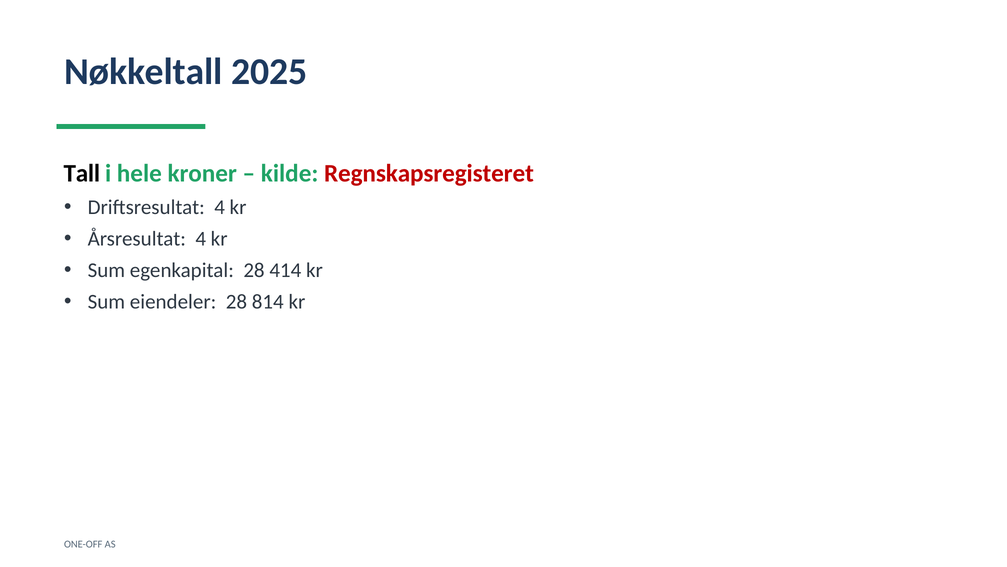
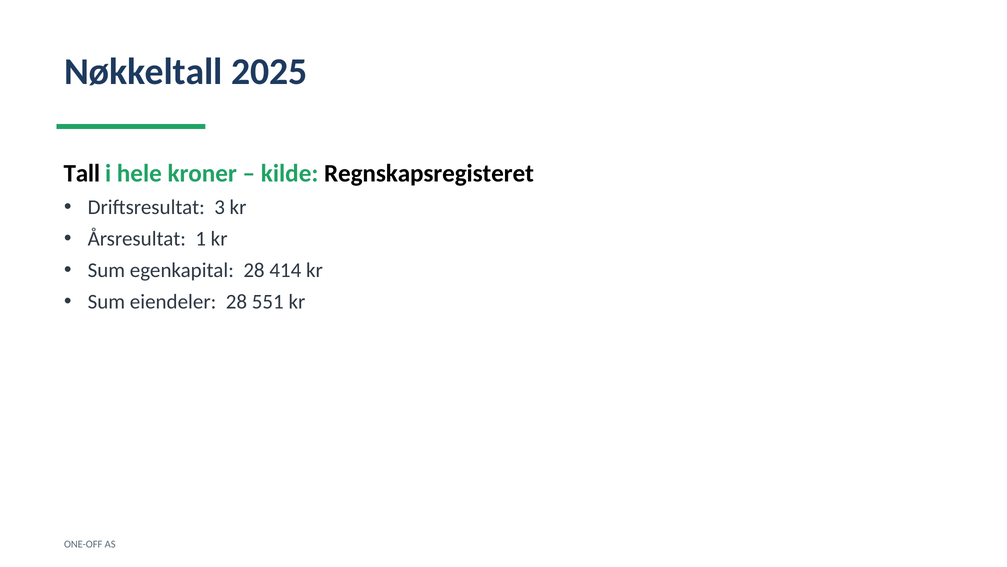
Regnskapsregisteret colour: red -> black (429, 173)
Driftsresultat 4: 4 -> 3 (220, 207)
Årsresultat 4: 4 -> 1 (201, 239)
814: 814 -> 551 (268, 302)
